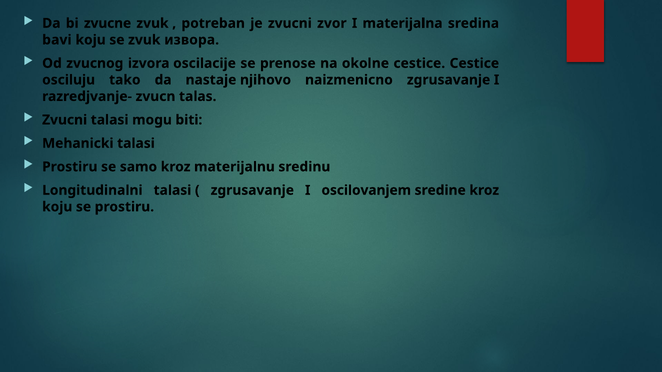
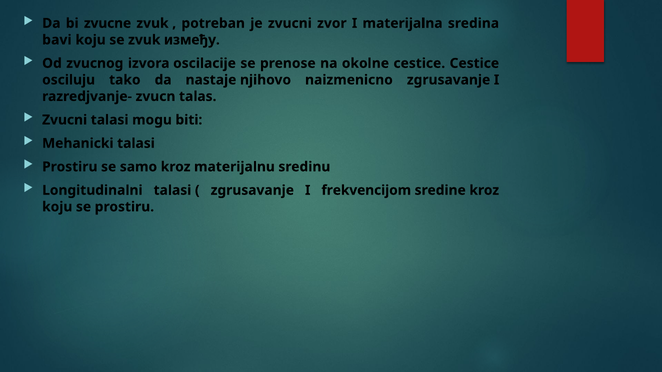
извора: извора -> између (192, 40)
oscilovanjem: oscilovanjem -> frekvencijom (366, 190)
